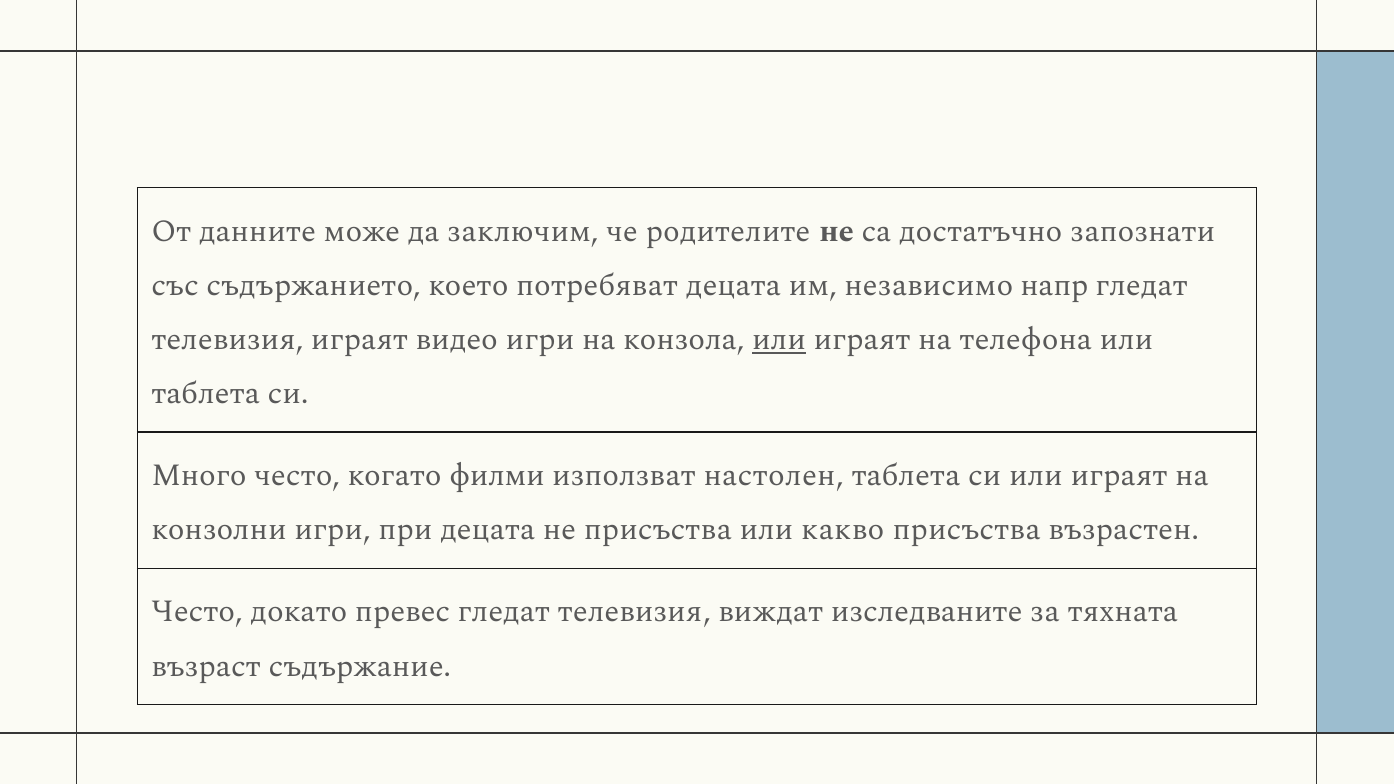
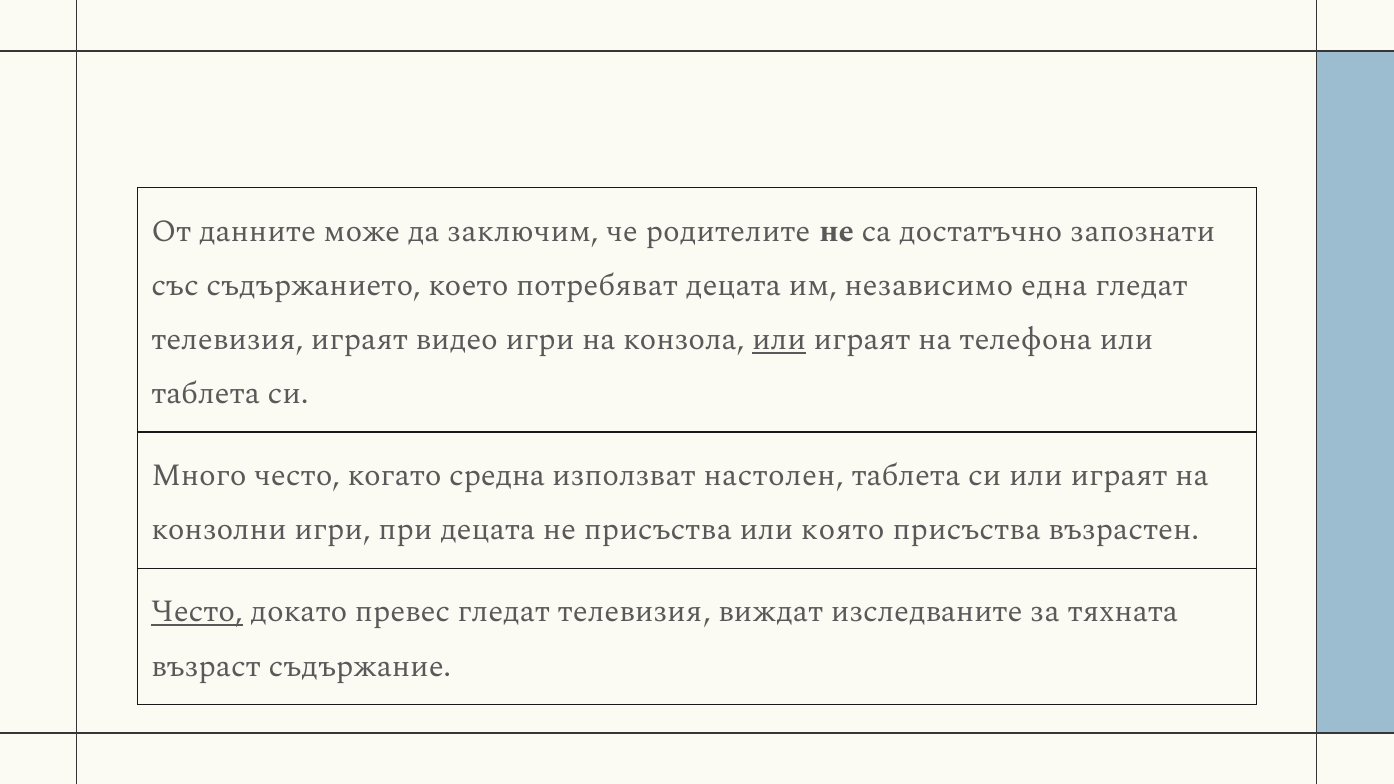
напр: напр -> една (1054, 285)
филми: филми -> средна (497, 476)
какво: какво -> която (843, 530)
Често underline: none -> present (197, 612)
